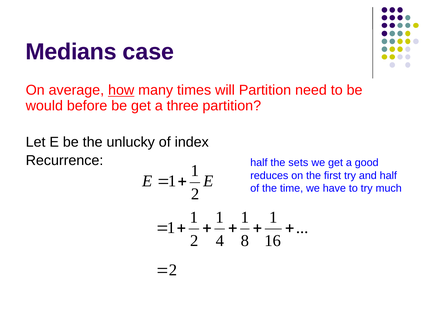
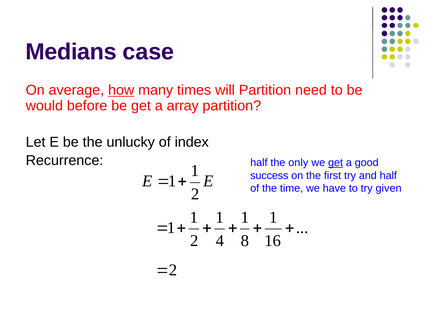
three: three -> array (183, 106)
sets: sets -> only (298, 163)
get underline: none -> present (336, 163)
reduces: reduces -> success (269, 175)
much: much -> given (389, 188)
